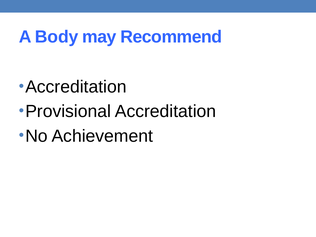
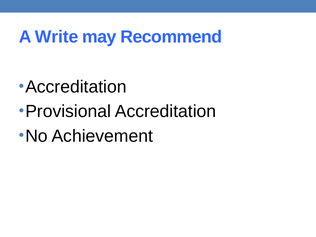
Body: Body -> Write (57, 37)
